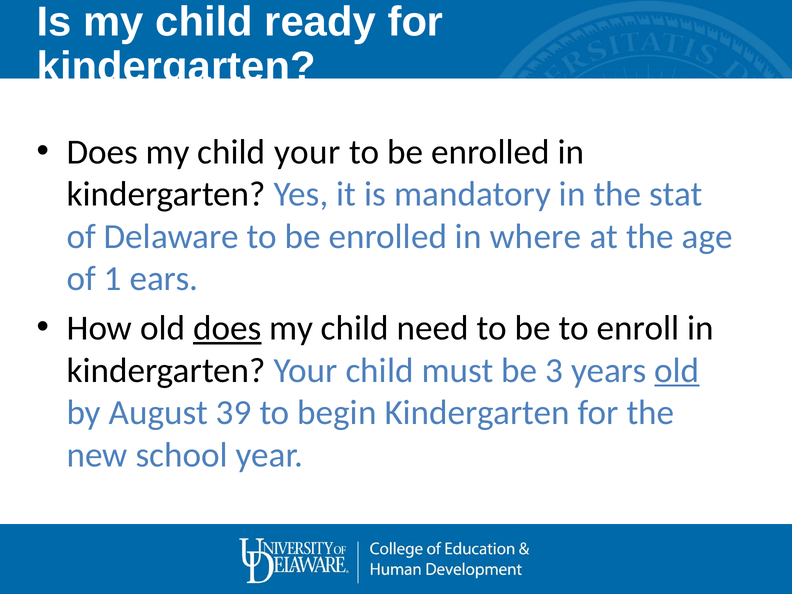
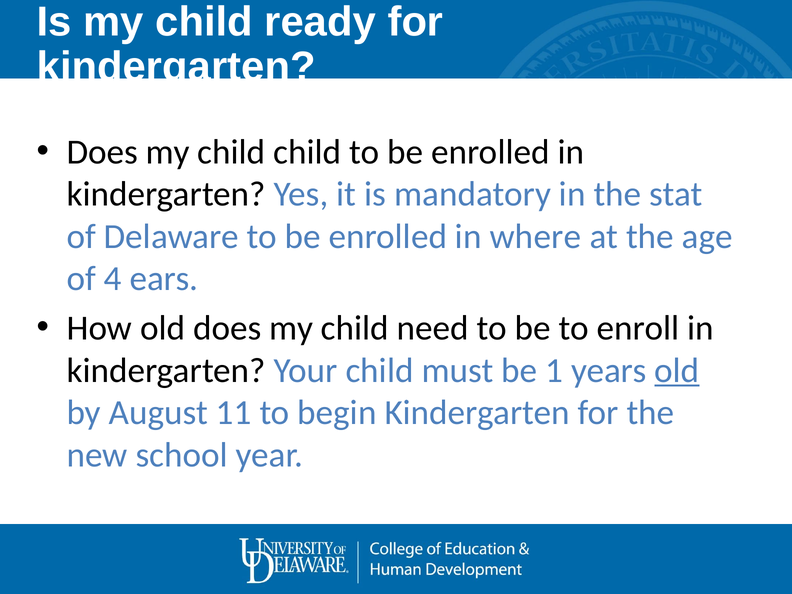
child your: your -> child (307, 152)
1: 1 -> 4 (113, 279)
does underline: present -> none (227, 328)
3: 3 -> 1 (554, 370)
39: 39 -> 11 (234, 413)
